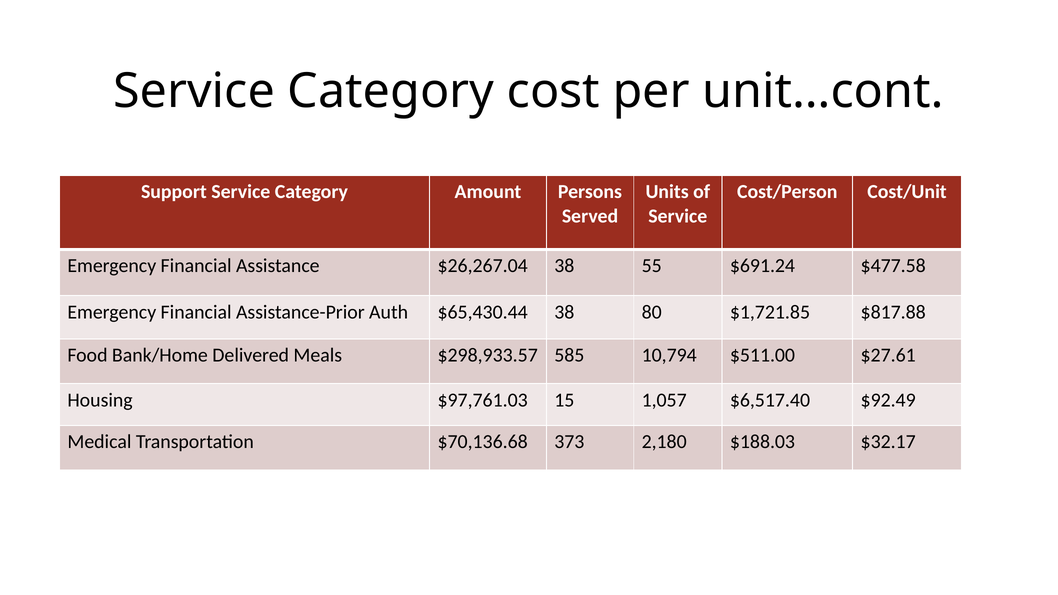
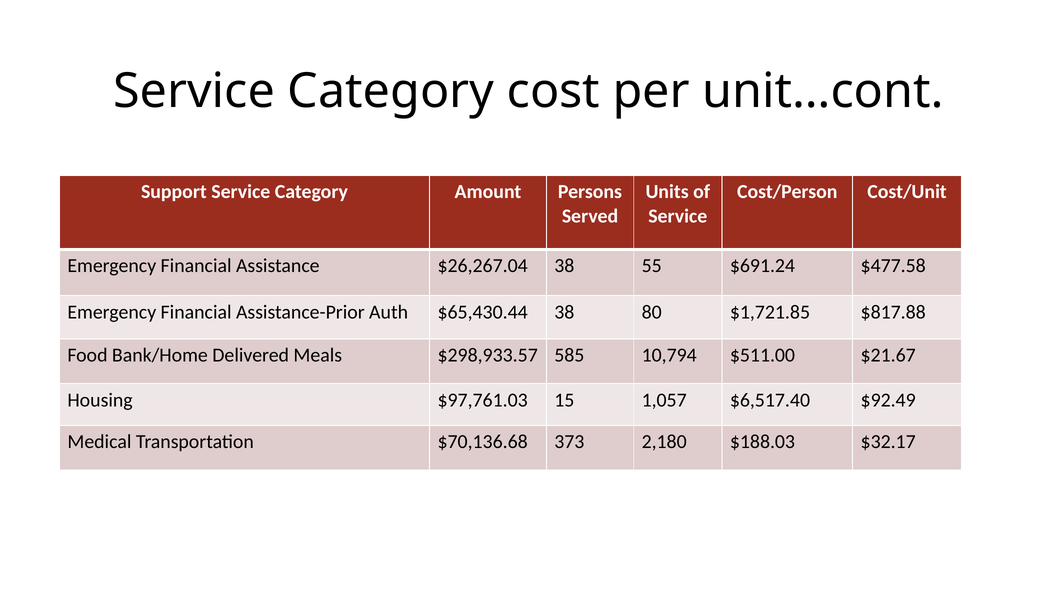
$27.61: $27.61 -> $21.67 (888, 355)
